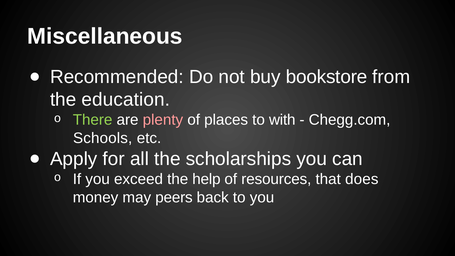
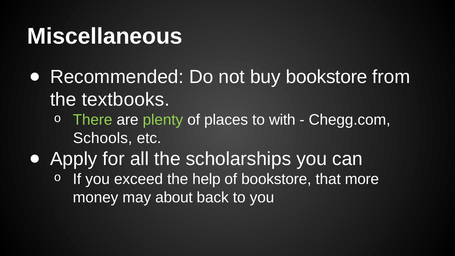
education: education -> textbooks (126, 100)
plenty colour: pink -> light green (163, 120)
of resources: resources -> bookstore (276, 179)
does: does -> more (362, 179)
peers: peers -> about (174, 197)
